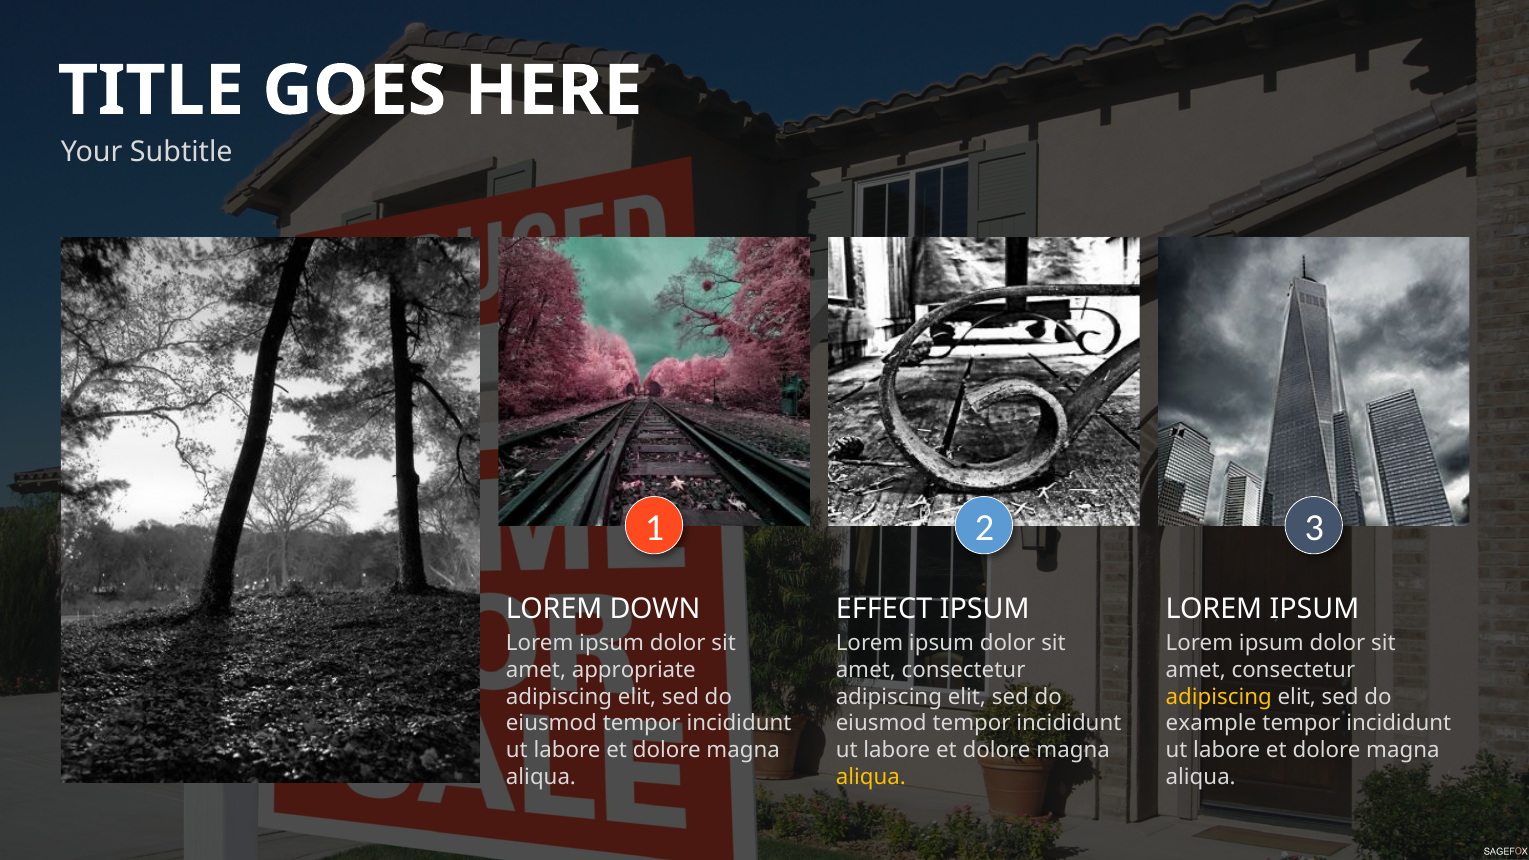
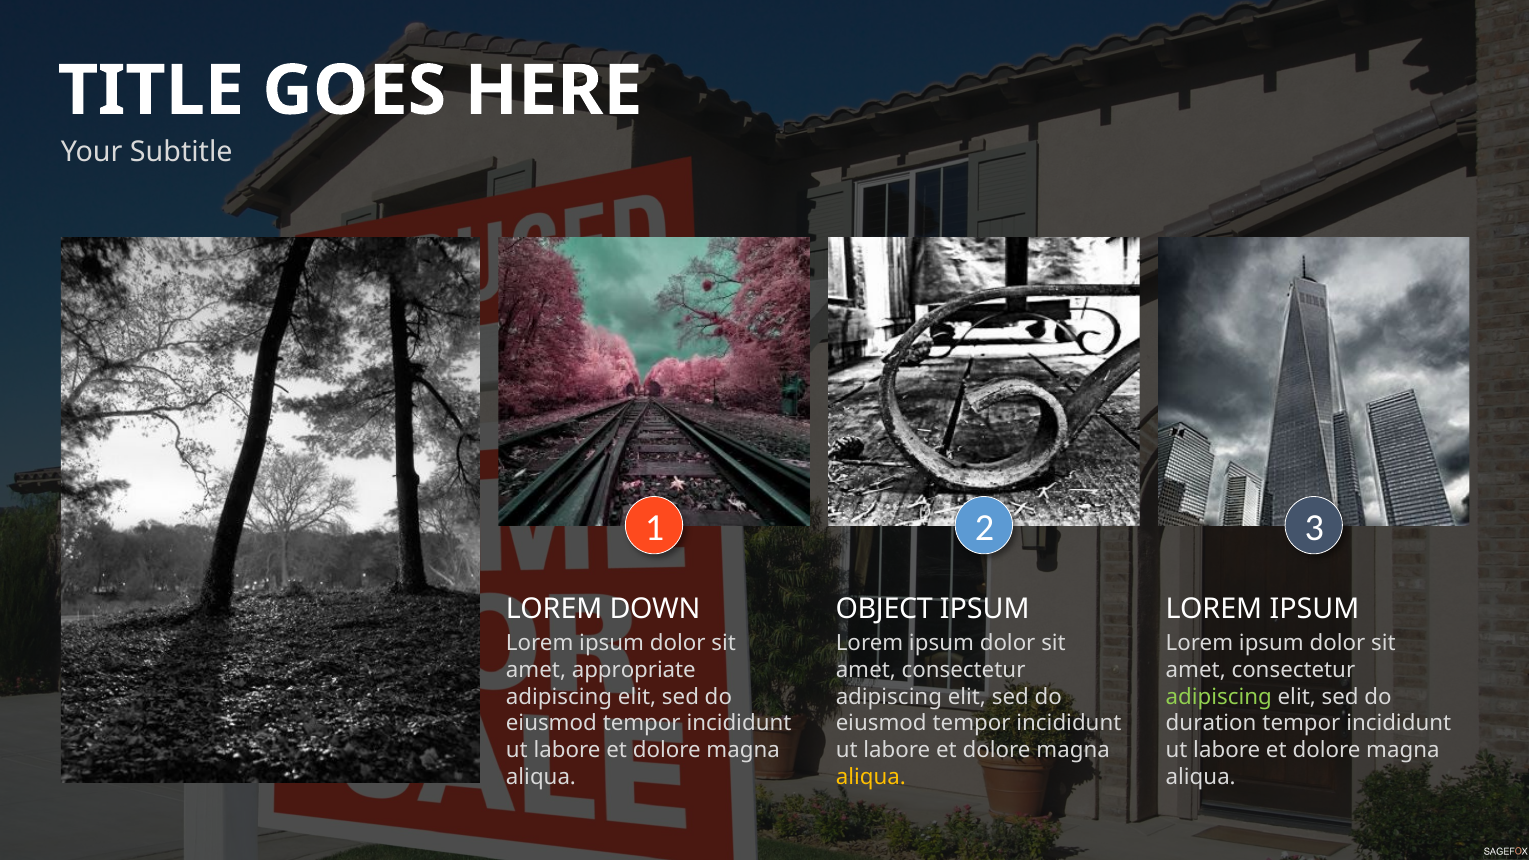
EFFECT: EFFECT -> OBJECT (884, 609)
adipiscing colour: yellow -> light green (1219, 697)
example: example -> duration (1211, 724)
